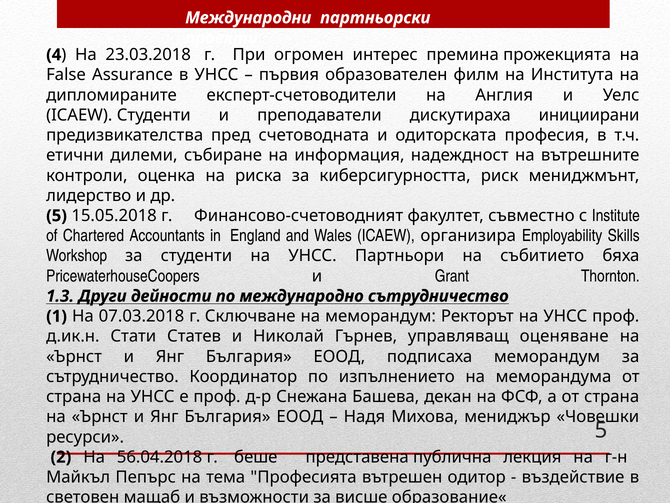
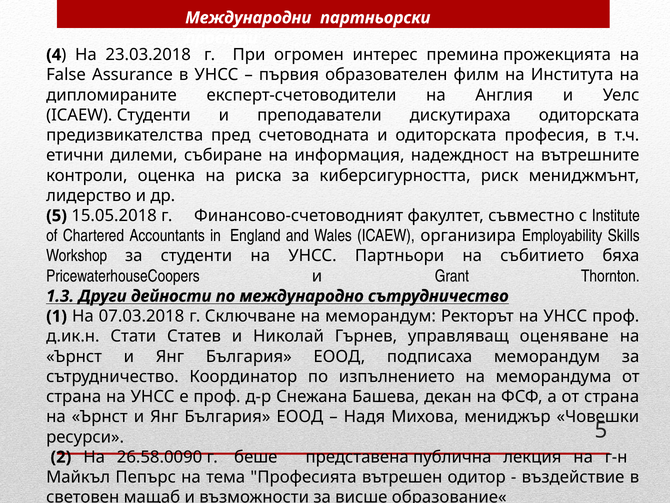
дискутираха инициирани: инициирани -> одиторската (589, 115)
56.04.2018: 56.04.2018 -> 26.58.0090 (160, 457)
